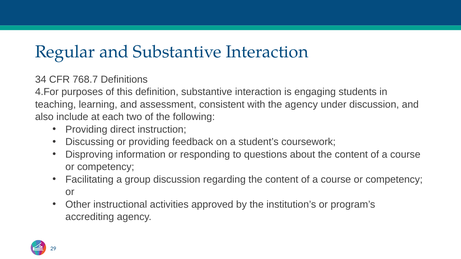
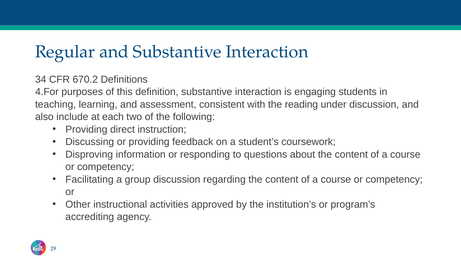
768.7: 768.7 -> 670.2 (85, 79)
the agency: agency -> reading (301, 105)
